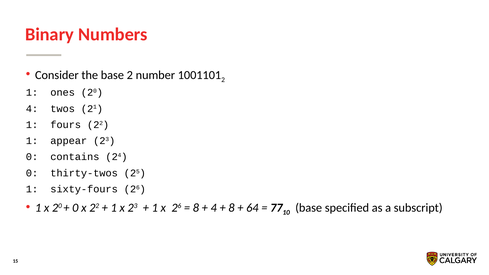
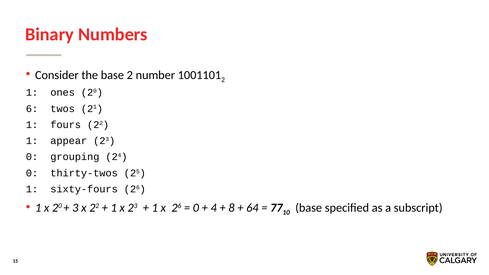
4: 4 -> 6 (32, 109)
contains: contains -> grouping (75, 157)
0: 0 -> 3 (75, 208)
8: 8 -> 0 (196, 208)
